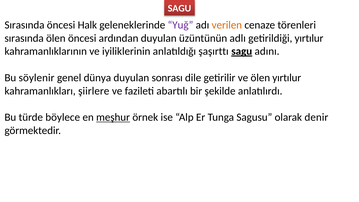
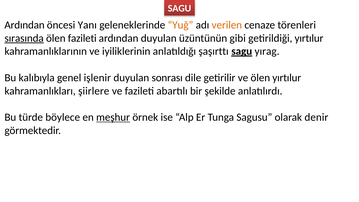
Sırasında: Sırasında -> Ardından (25, 25)
Halk: Halk -> Yanı (87, 25)
Yuğ colour: purple -> orange (180, 25)
sırasında underline: none -> present (24, 38)
ölen öncesi: öncesi -> fazileti (82, 38)
adlı: adlı -> gibi (238, 38)
adını: adını -> yırag (267, 51)
söylenir: söylenir -> kalıbıyla (37, 78)
dünya: dünya -> işlenir (97, 78)
